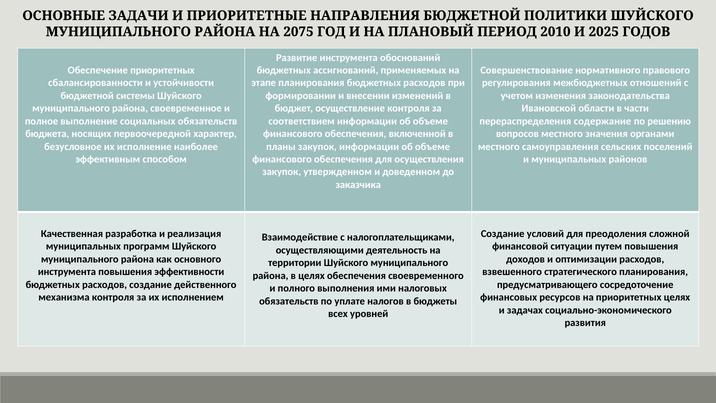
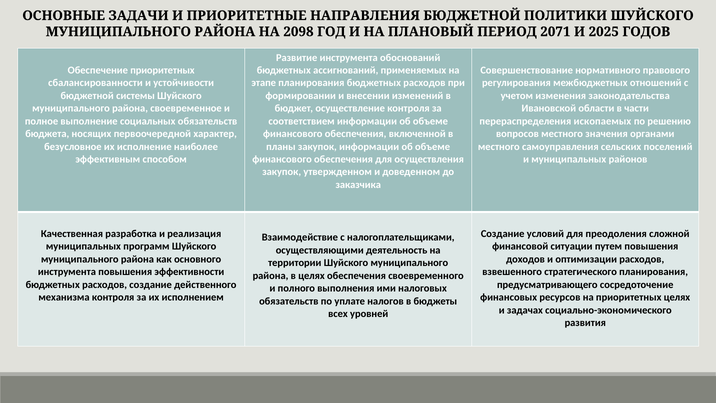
2075: 2075 -> 2098 (298, 32)
2010: 2010 -> 2071 (555, 32)
содержание: содержание -> ископаемых (602, 121)
